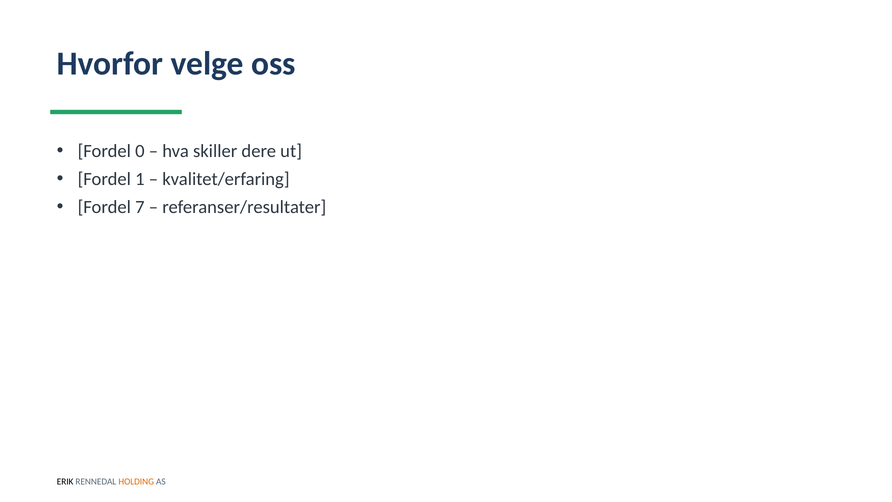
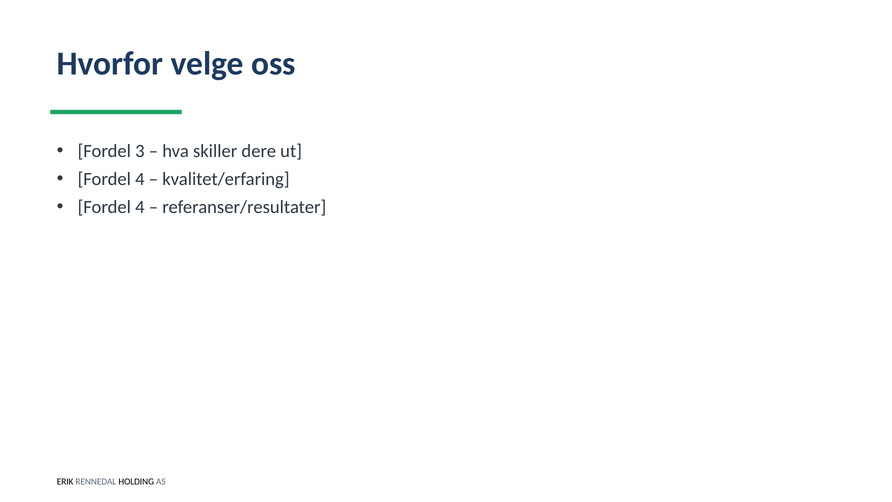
0: 0 -> 3 (140, 151)
1: 1 -> 4 (140, 179)
7: 7 -> 4 (140, 207)
HOLDING colour: orange -> black (136, 481)
